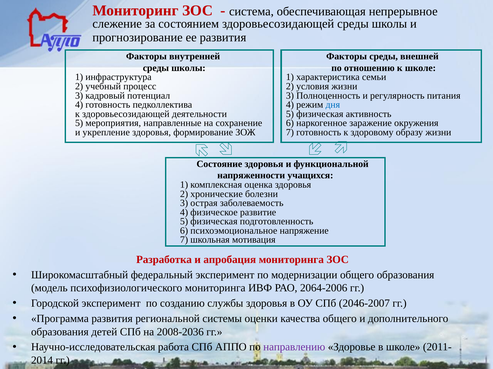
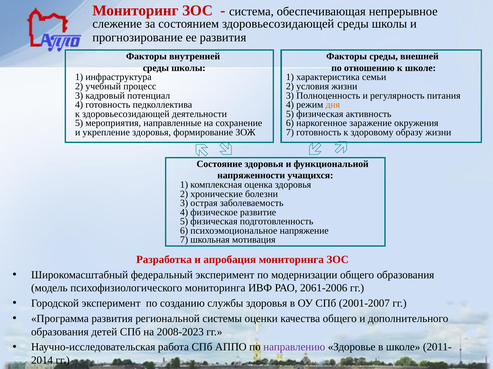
дня colour: blue -> orange (333, 105)
2064-2006: 2064-2006 -> 2061-2006 (324, 289)
2046-2007: 2046-2007 -> 2001-2007 (364, 304)
2008-2036: 2008-2036 -> 2008-2023 (180, 332)
